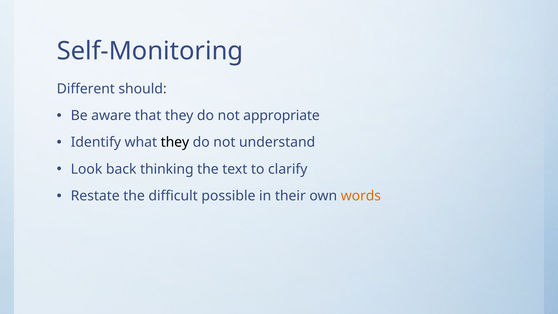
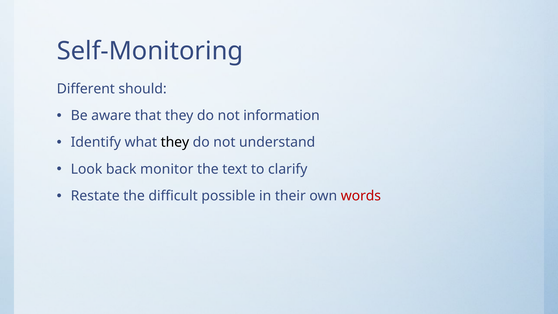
appropriate: appropriate -> information (281, 116)
thinking: thinking -> monitor (167, 169)
words colour: orange -> red (361, 196)
